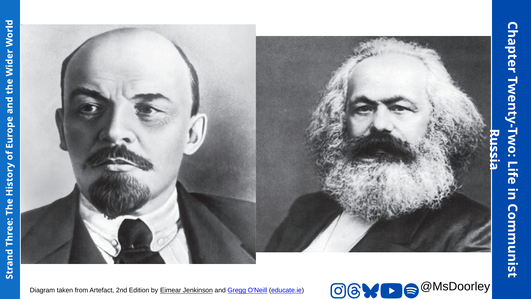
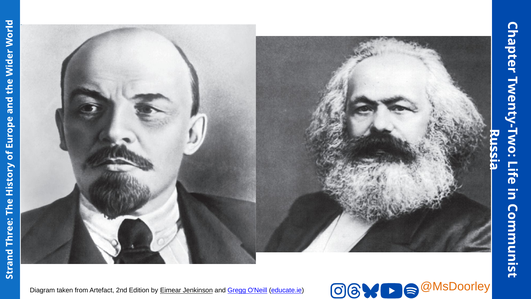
@MsDoorley colour: black -> orange (455, 286)
